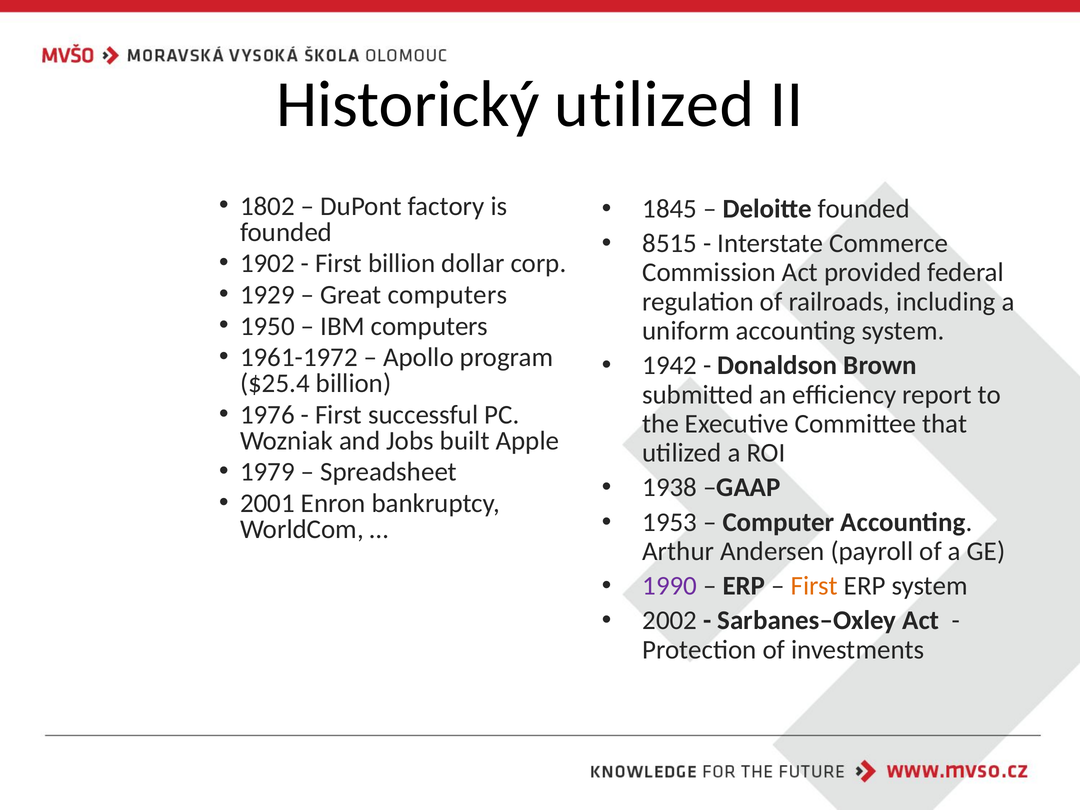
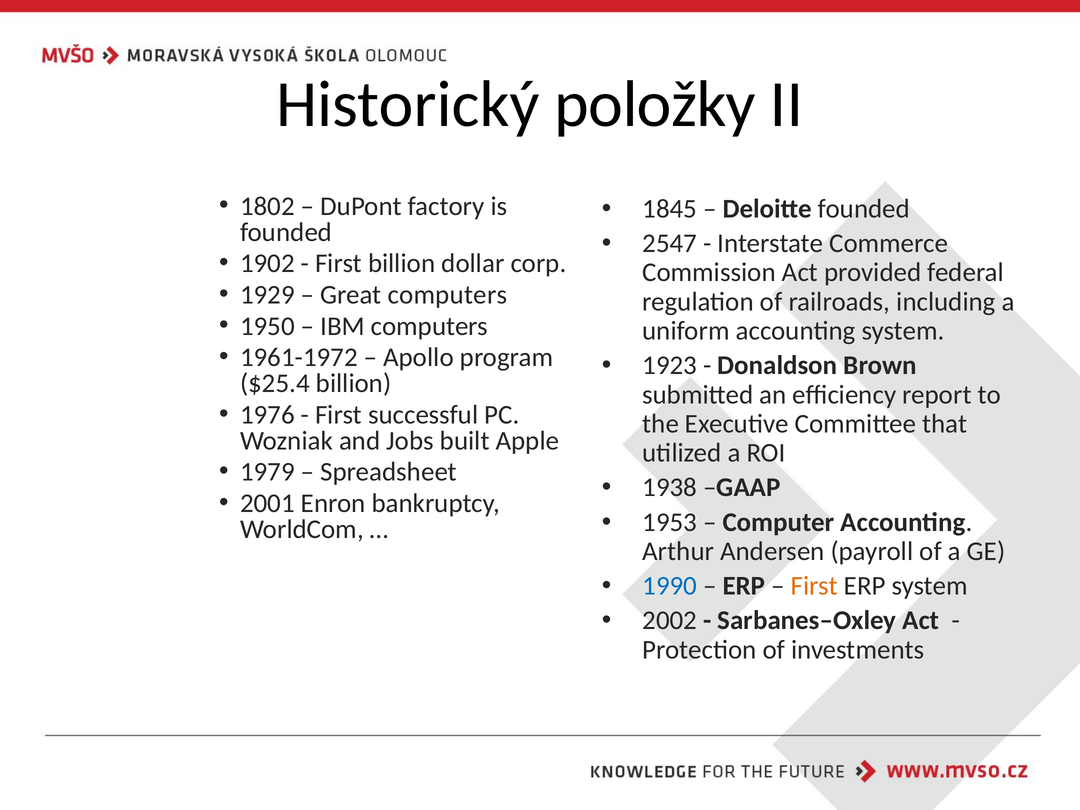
Historický utilized: utilized -> položky (655, 105)
8515: 8515 -> 2547 (670, 243)
1942: 1942 -> 1923 (670, 365)
1990 colour: purple -> blue (670, 586)
